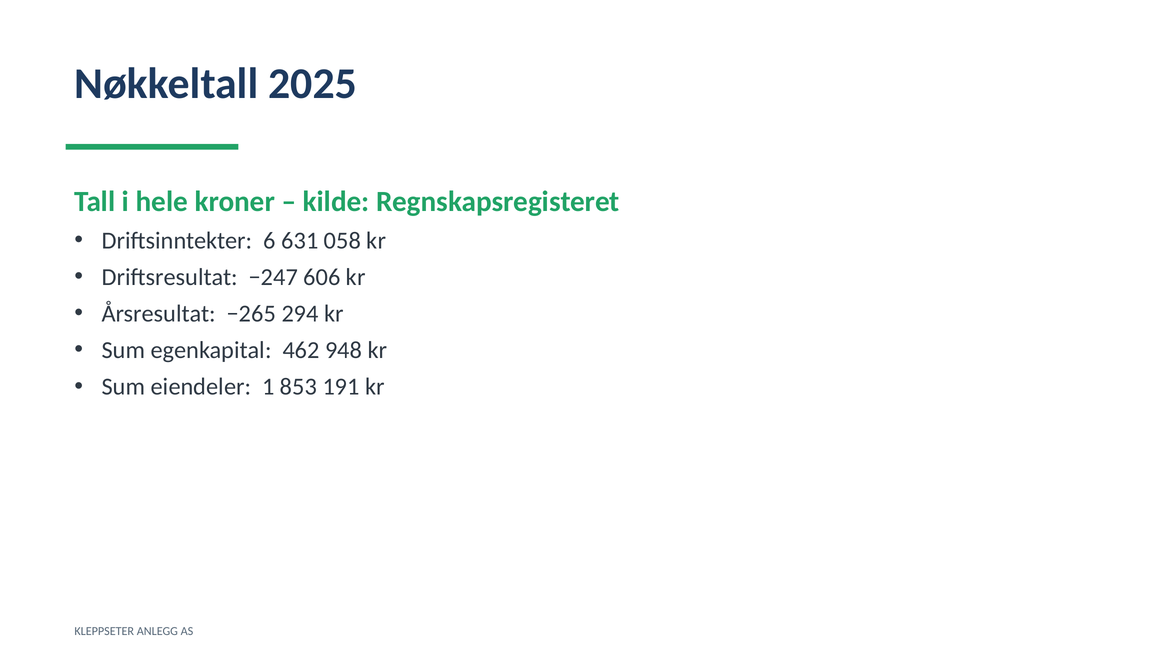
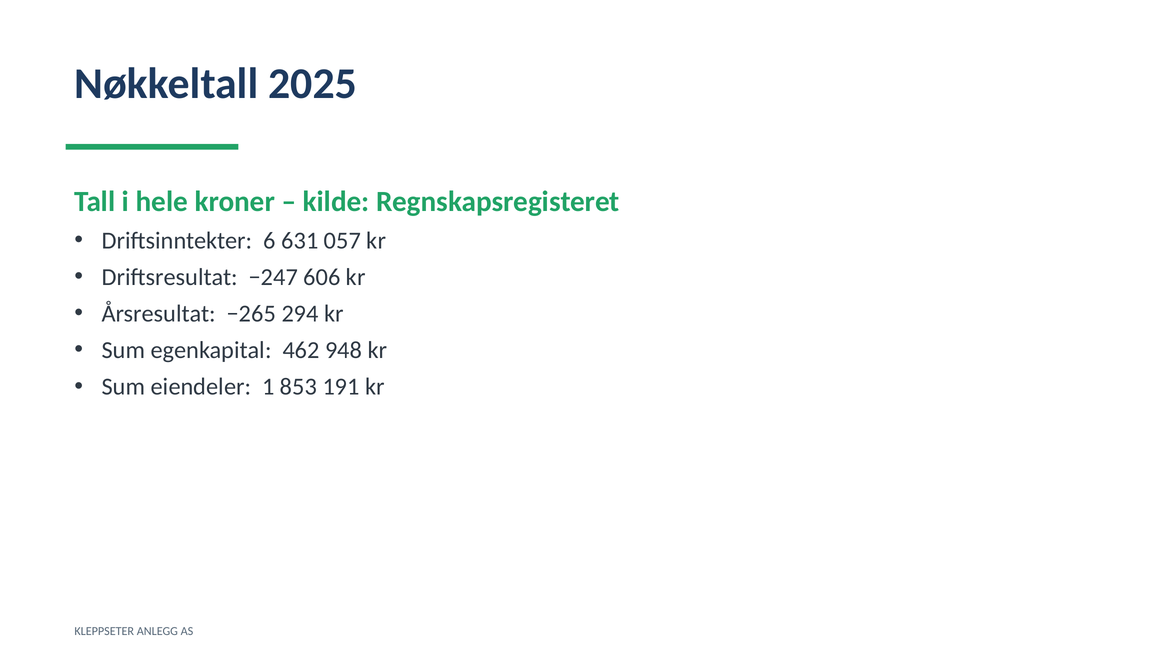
058: 058 -> 057 (342, 240)
